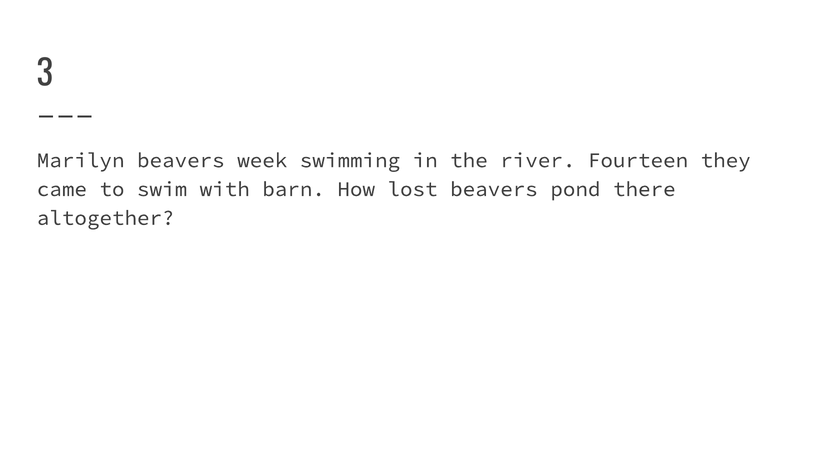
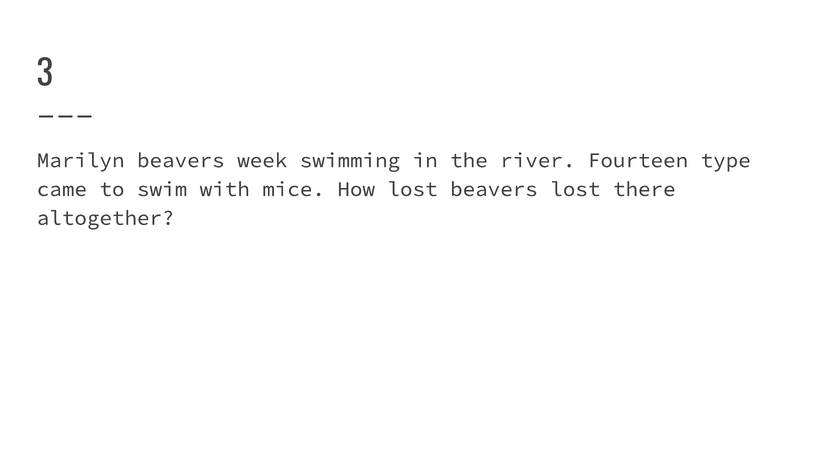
they: they -> type (726, 160)
barn: barn -> mice (294, 189)
beavers pond: pond -> lost (575, 189)
